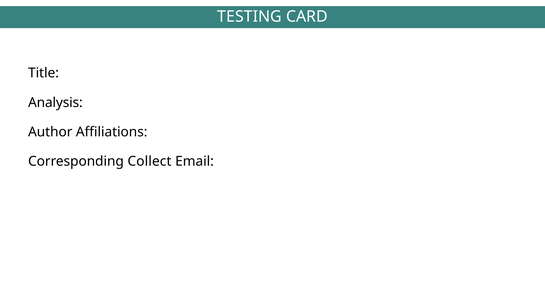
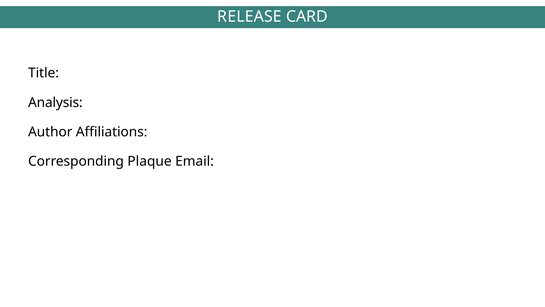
TESTING: TESTING -> RELEASE (250, 17)
Collect: Collect -> Plaque (150, 161)
